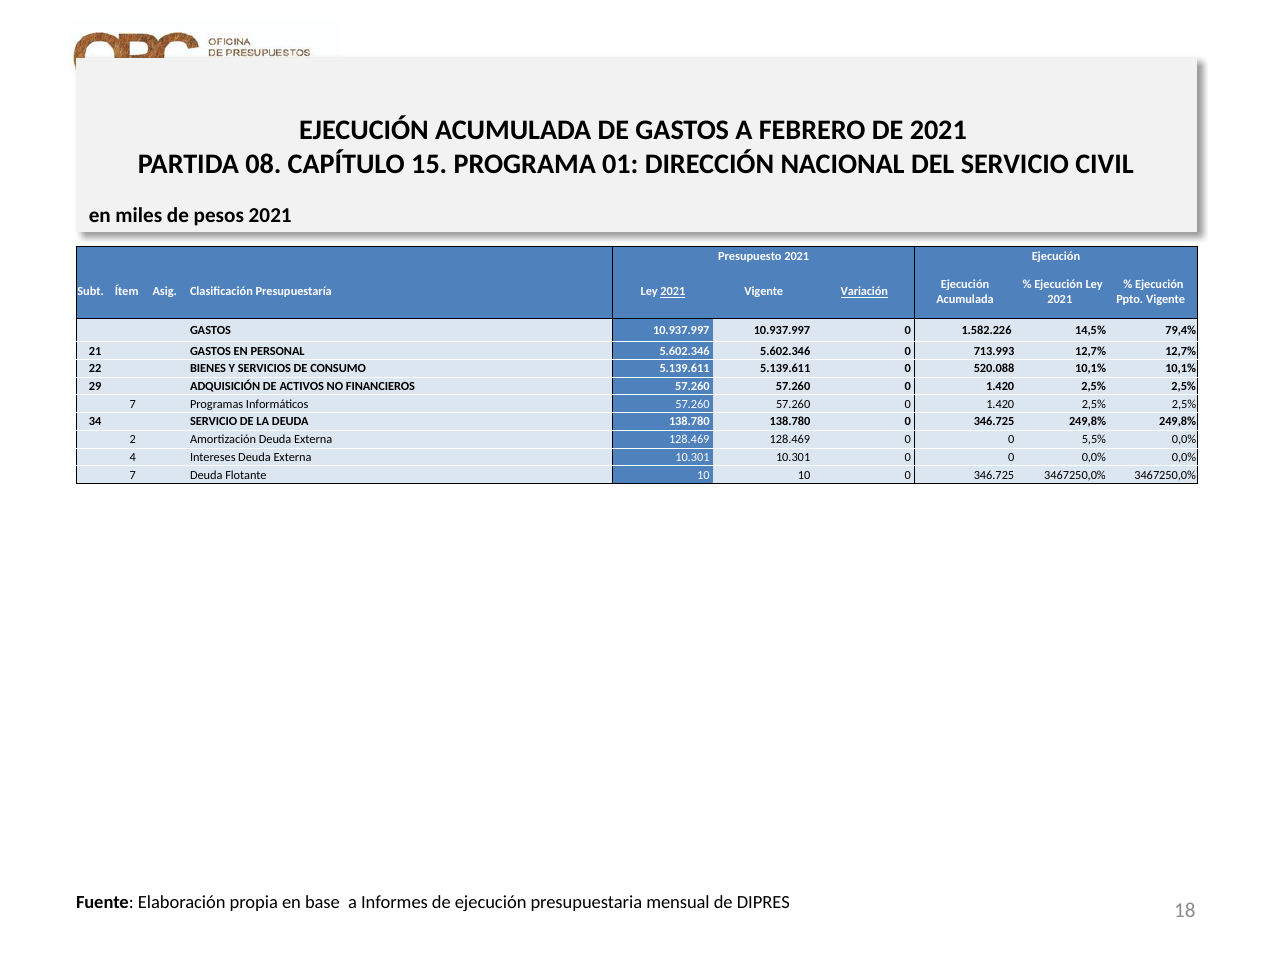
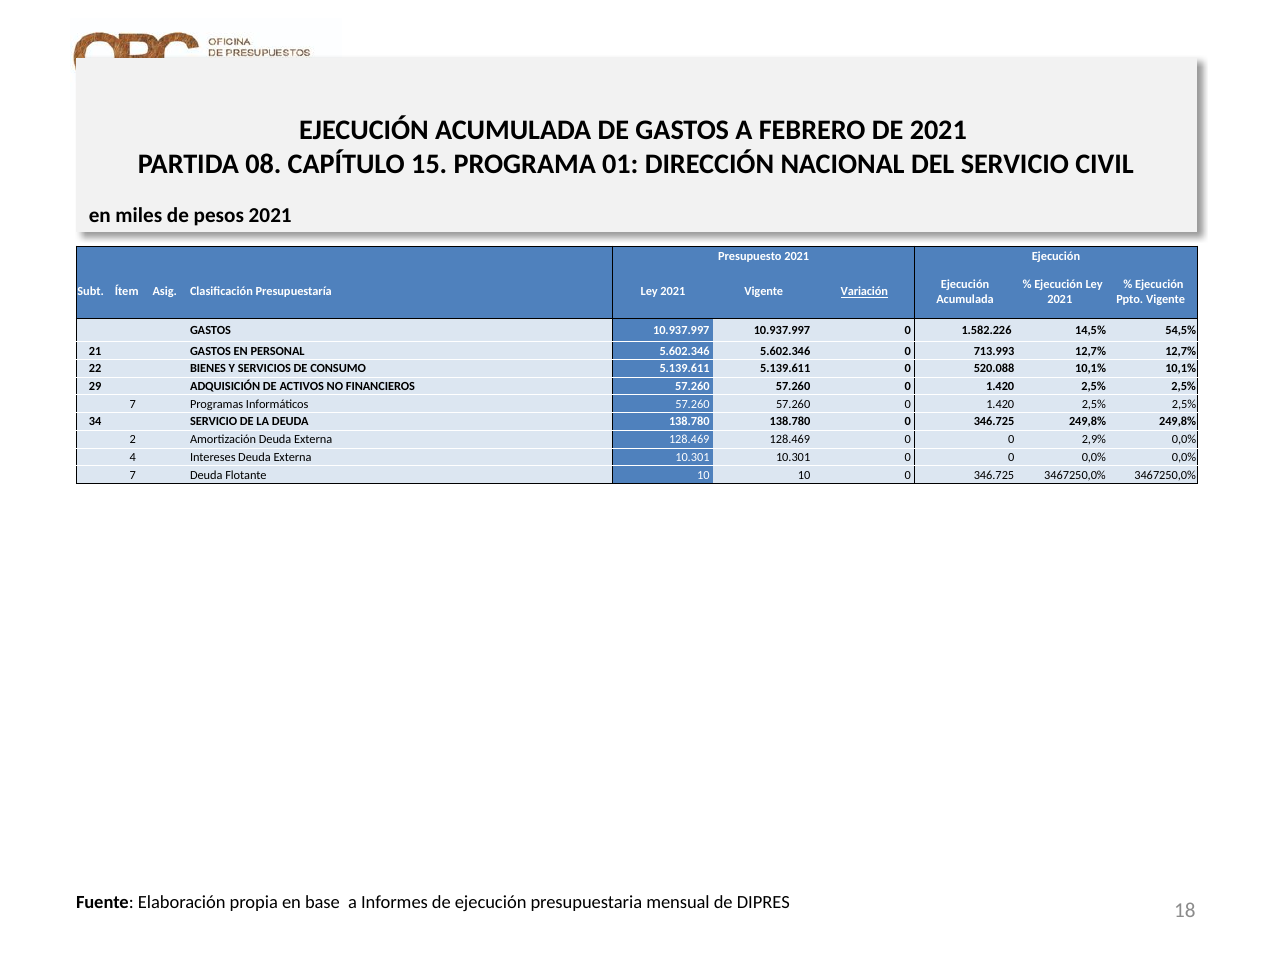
2021 underline: present -> none (673, 292)
79,4%: 79,4% -> 54,5% (1181, 330)
5,5%: 5,5% -> 2,9% (1094, 440)
